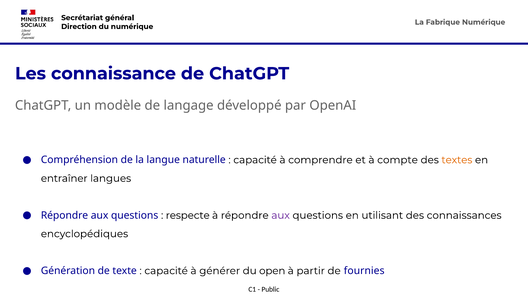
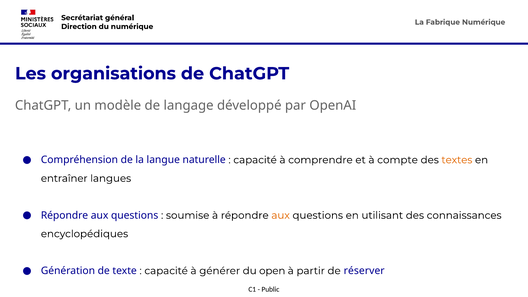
connaissance: connaissance -> organisations (113, 74)
respecte: respecte -> soumise (188, 215)
aux colour: purple -> orange (281, 215)
fournies: fournies -> réserver (364, 271)
